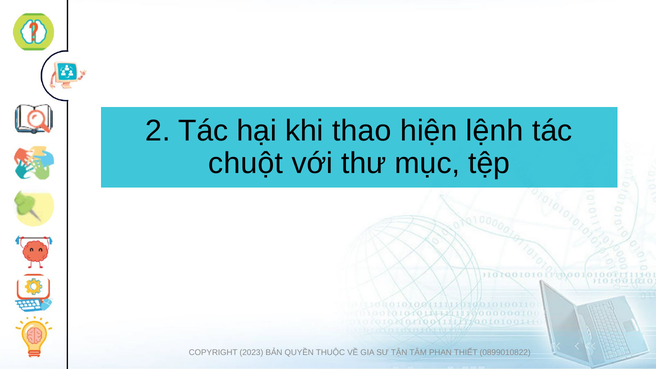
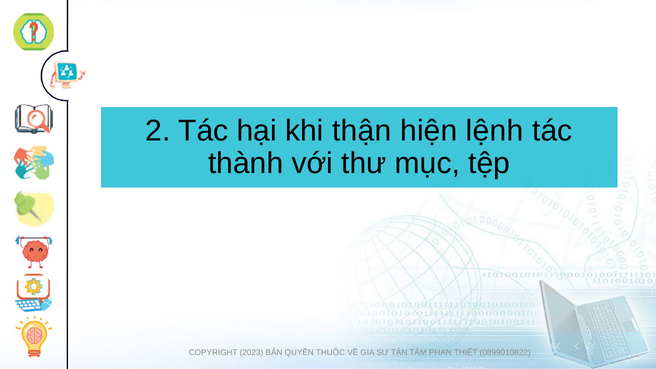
thao: thao -> thận (362, 131)
chuột: chuột -> thành (246, 163)
